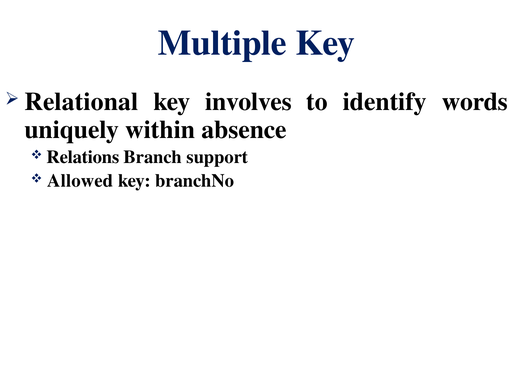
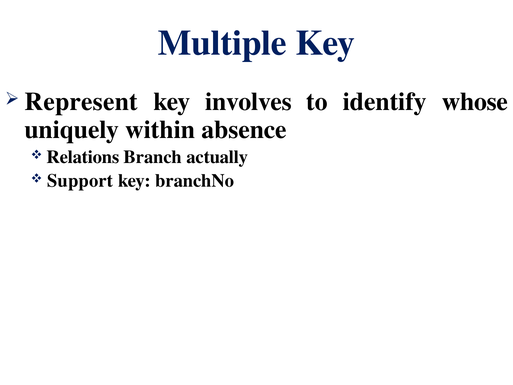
Relational: Relational -> Represent (81, 102)
words: words -> whose (475, 102)
support: support -> actually (217, 157)
Allowed: Allowed -> Support (80, 181)
